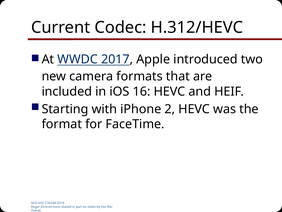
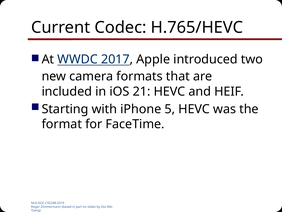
H.312/HEVC: H.312/HEVC -> H.765/HEVC (197, 27)
16: 16 -> 21 (142, 91)
2: 2 -> 5 (170, 109)
